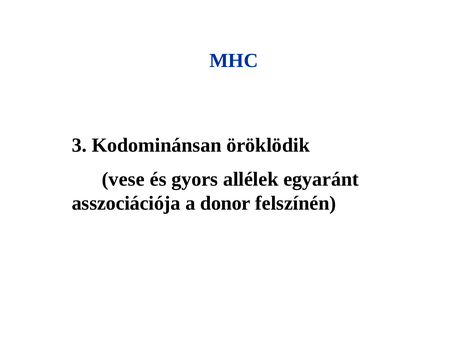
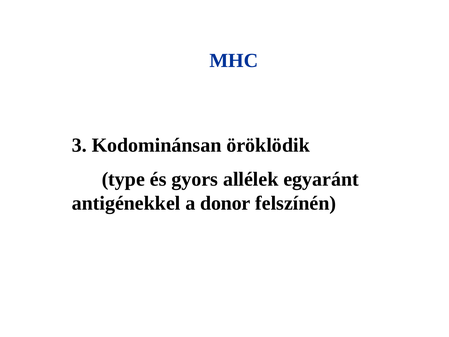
vese: vese -> type (123, 179)
asszociációja: asszociációja -> antigénekkel (126, 203)
